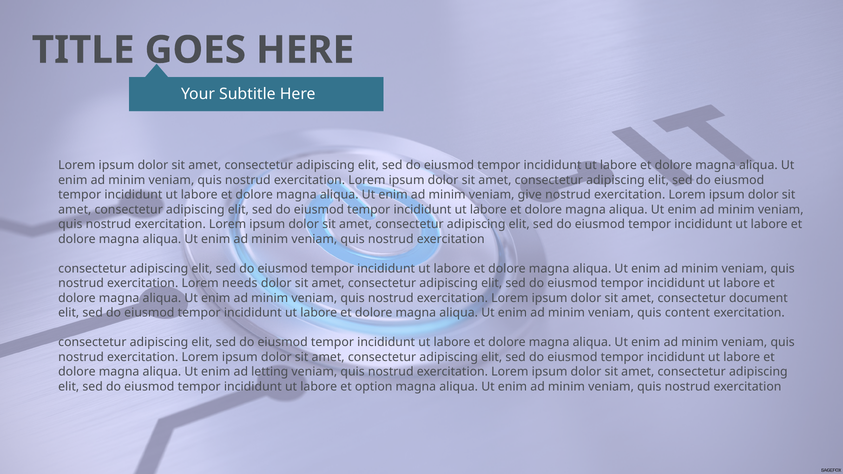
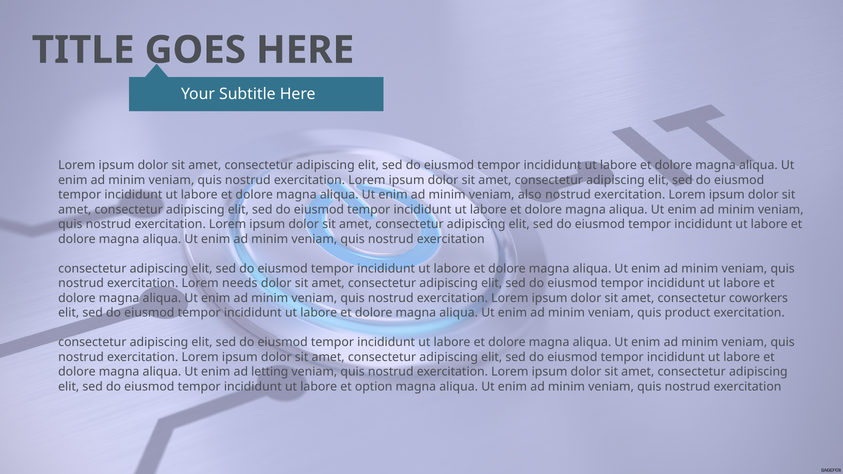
give: give -> also (530, 195)
document: document -> coworkers (758, 298)
content: content -> product (688, 313)
